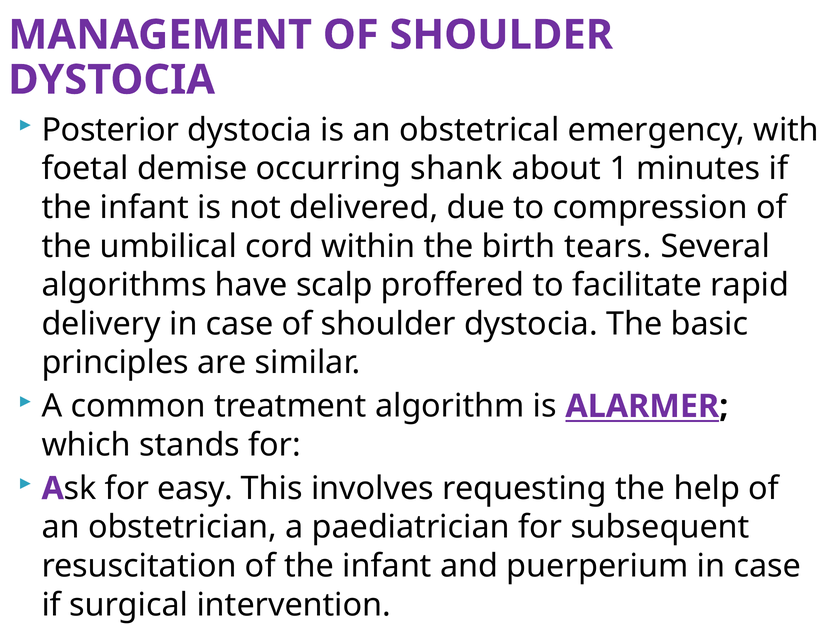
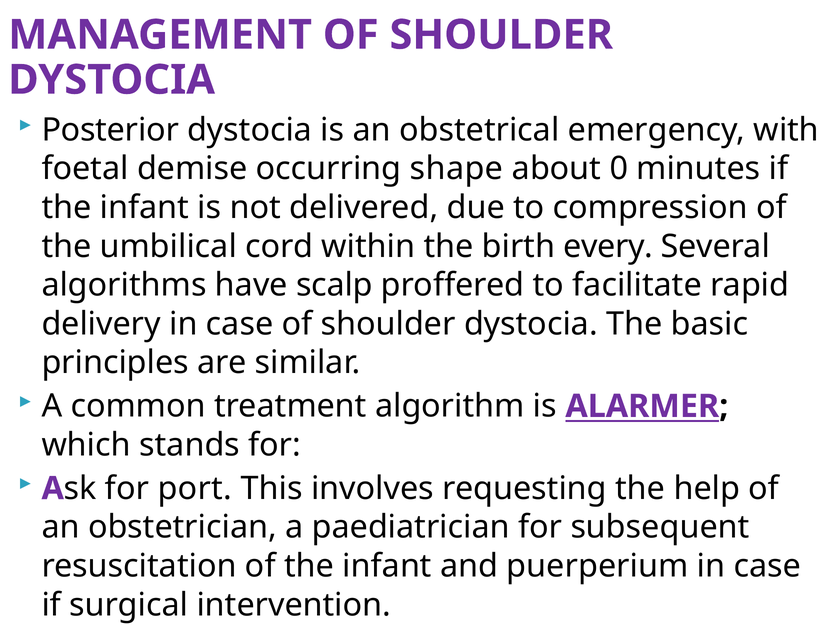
shank: shank -> shape (456, 169)
1: 1 -> 0 (619, 169)
tears: tears -> every (608, 246)
easy: easy -> port (195, 488)
